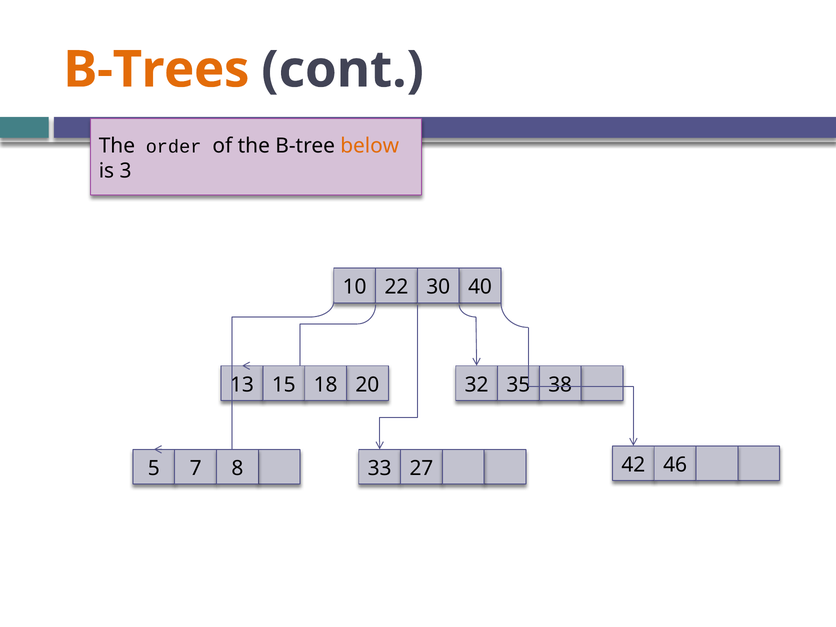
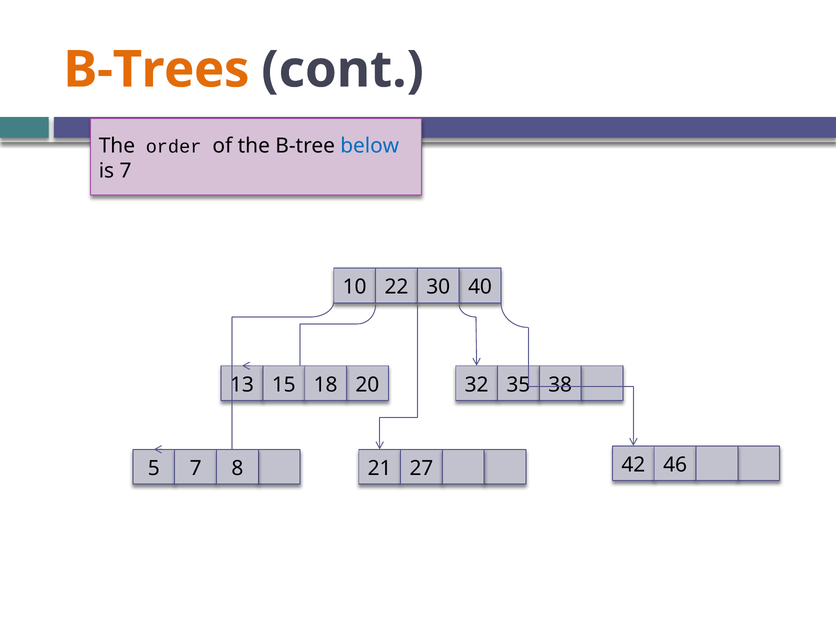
below colour: orange -> blue (370, 146)
is 3: 3 -> 7 (126, 171)
33: 33 -> 21 (380, 468)
